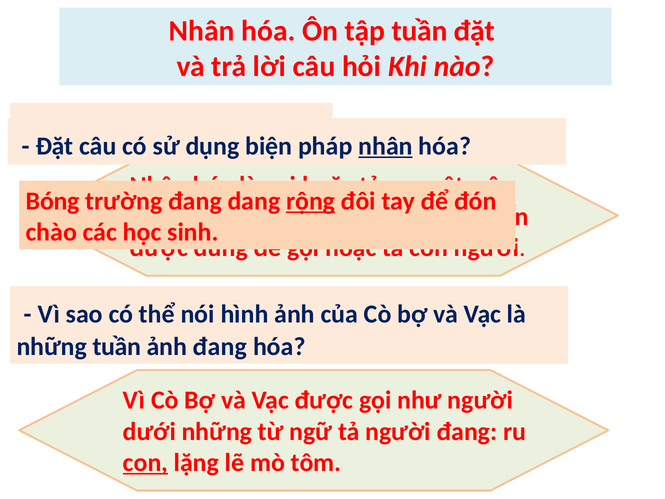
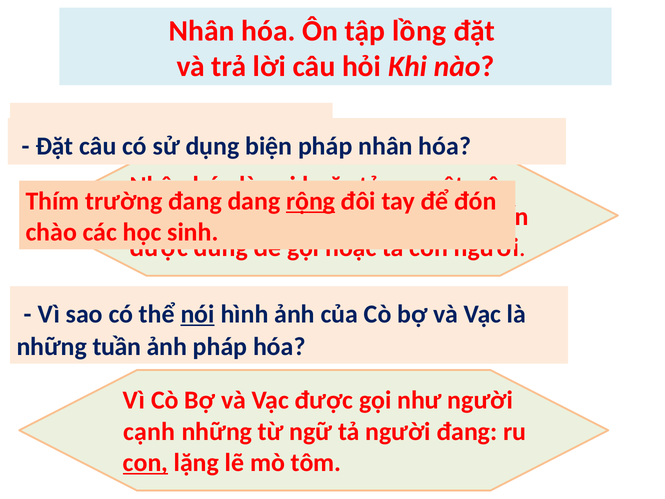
tập tuần: tuần -> lồng (419, 31)
nhân underline: present -> none (386, 146)
Bóng: Bóng -> Thím (53, 201)
nói underline: none -> present (198, 314)
ảnh đang: đang -> pháp (220, 347)
dưới: dưới -> cạnh (149, 431)
